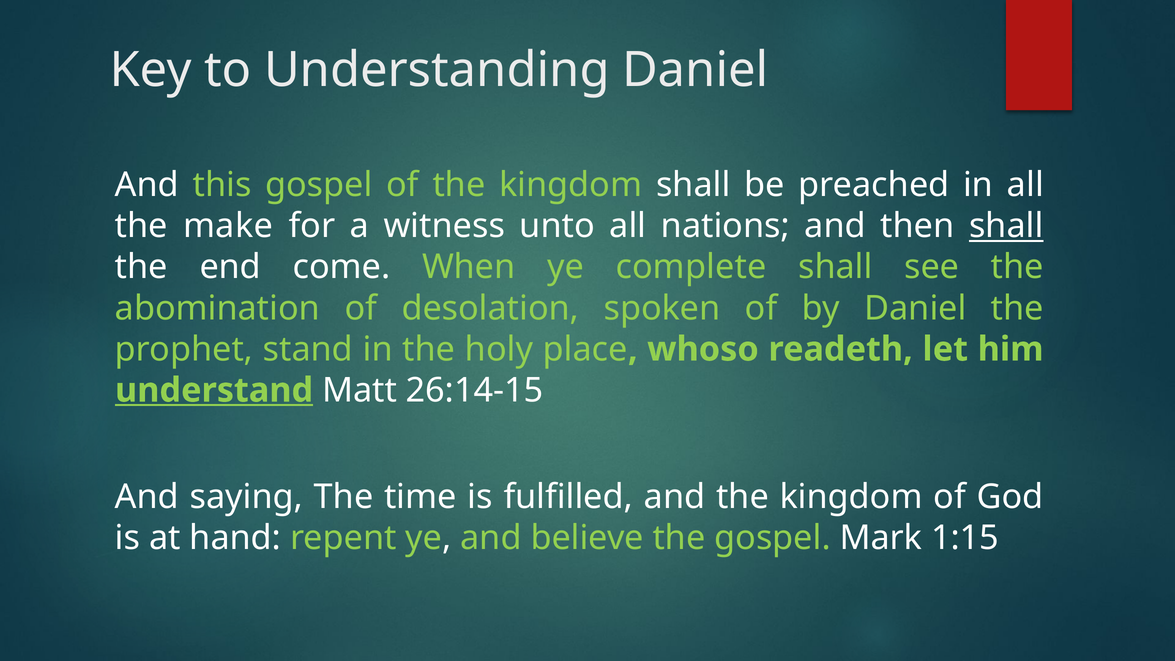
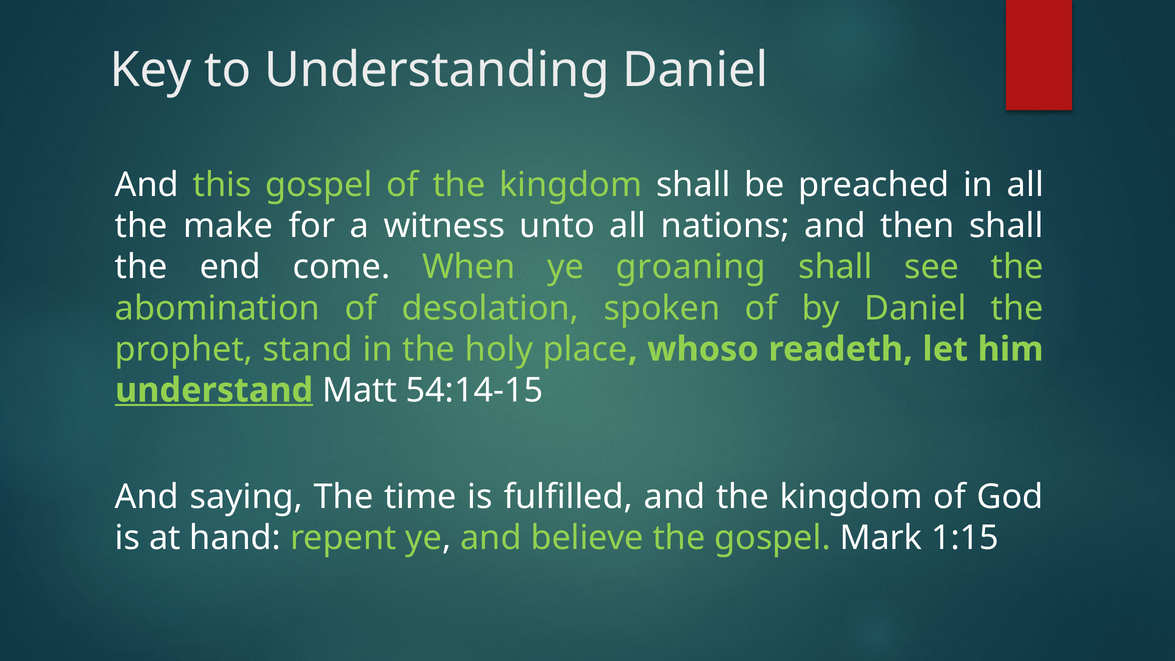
shall underline: present -> none (1006, 226)
complete: complete -> groaning (691, 267)
26:14-15: 26:14-15 -> 54:14-15 (475, 390)
